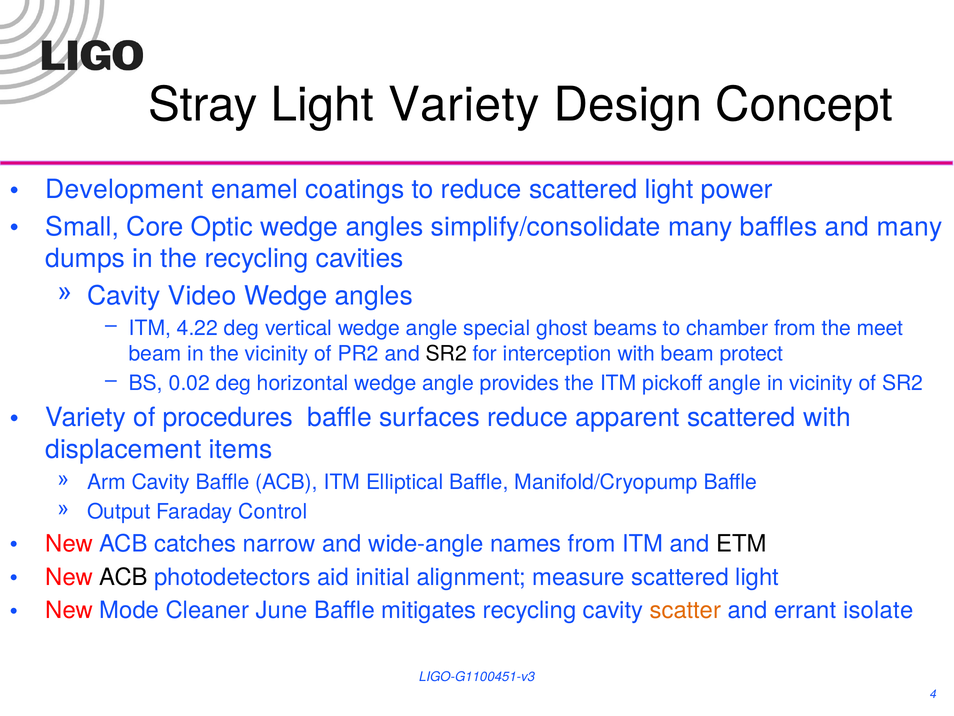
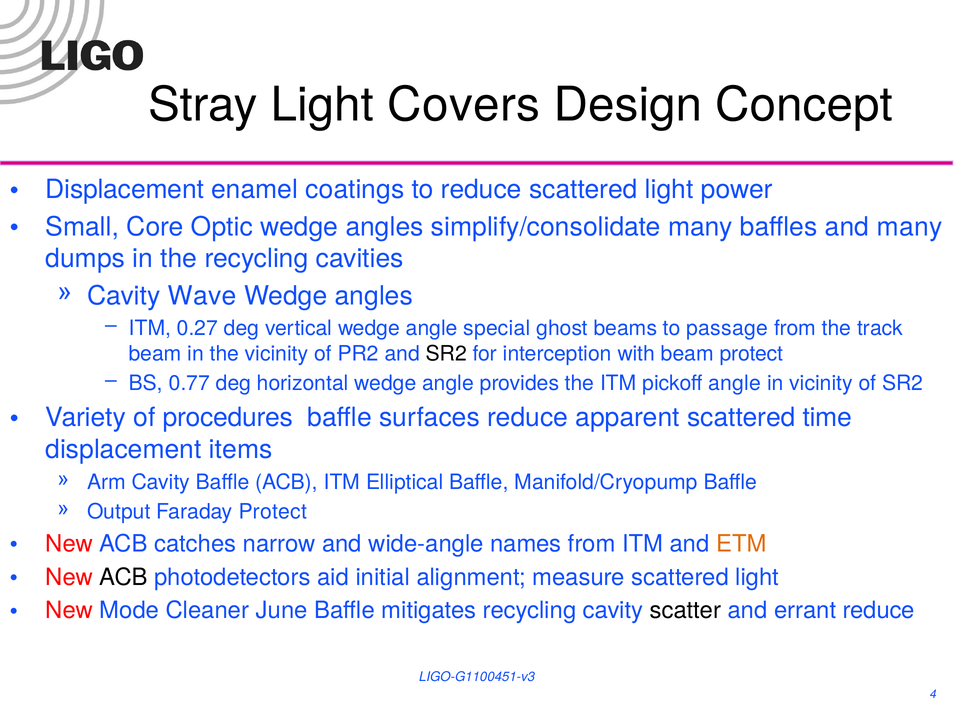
Light Variety: Variety -> Covers (464, 105)
Development: Development -> Displacement (125, 190)
Video: Video -> Wave (202, 296)
4.22: 4.22 -> 0.27 (197, 328)
chamber: chamber -> passage (727, 328)
meet: meet -> track (880, 328)
0.02: 0.02 -> 0.77 (189, 383)
scattered with: with -> time (827, 417)
Faraday Control: Control -> Protect (273, 511)
ETM colour: black -> orange (741, 543)
scatter colour: orange -> black (686, 610)
errant isolate: isolate -> reduce (879, 610)
